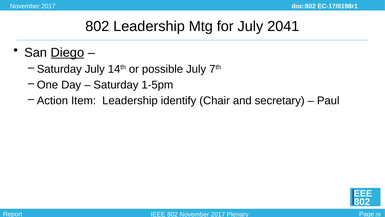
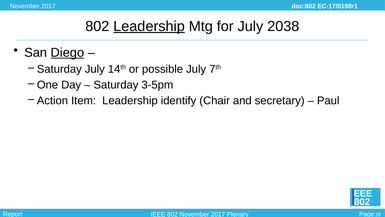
Leadership underline: none -> present (149, 26)
2041: 2041 -> 2038 (283, 26)
1-5pm: 1-5pm -> 3-5pm (157, 85)
